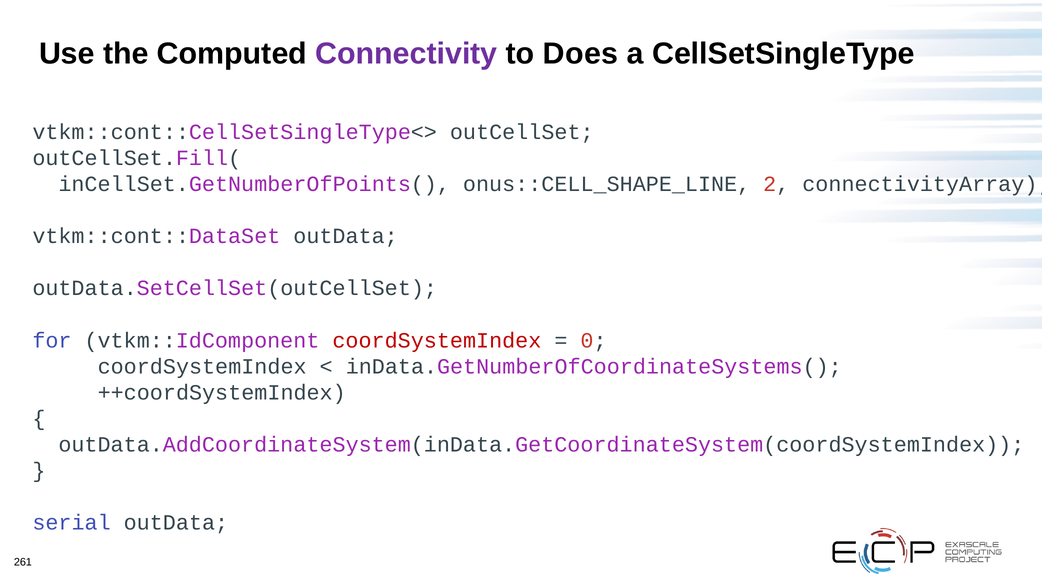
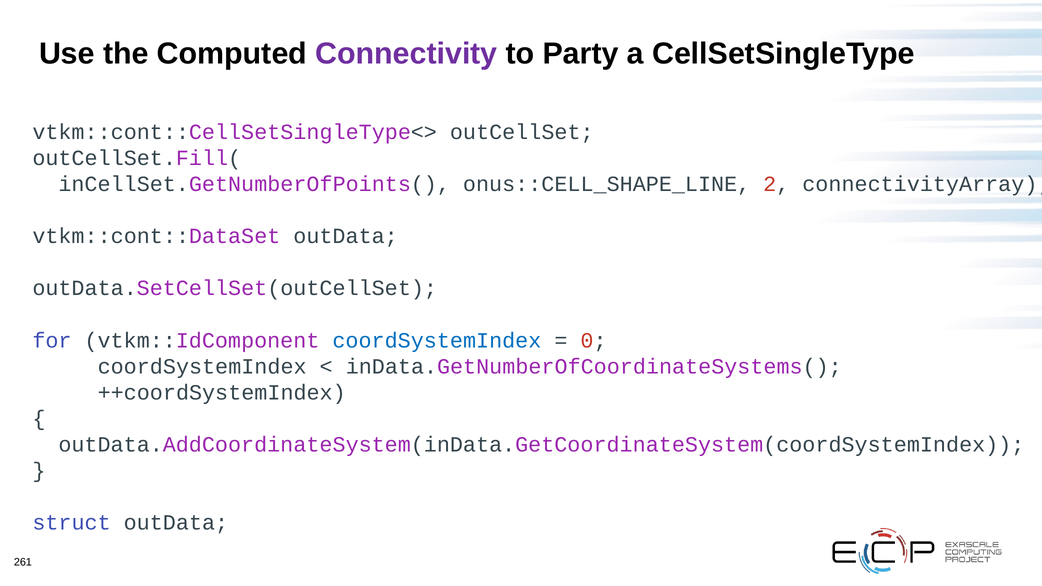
Does: Does -> Party (581, 54)
coordSystemIndex colour: red -> blue (437, 341)
serial: serial -> struct (72, 523)
